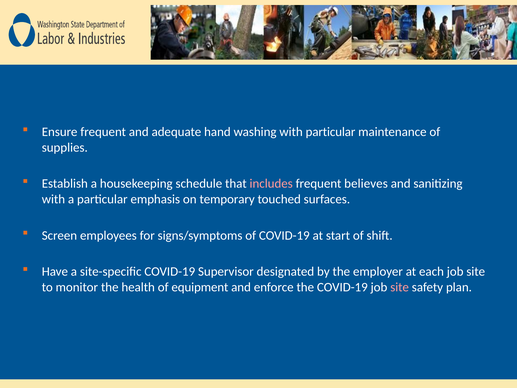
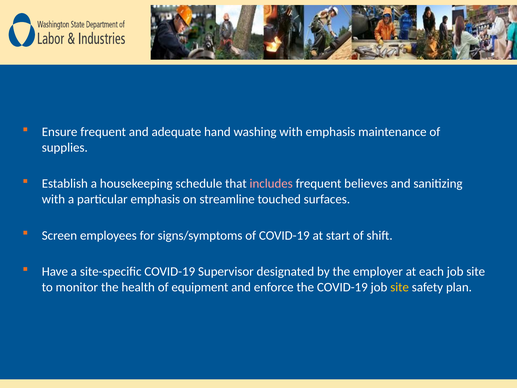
with particular: particular -> emphasis (330, 132)
temporary: temporary -> streamline (227, 199)
site colour: pink -> yellow (400, 287)
